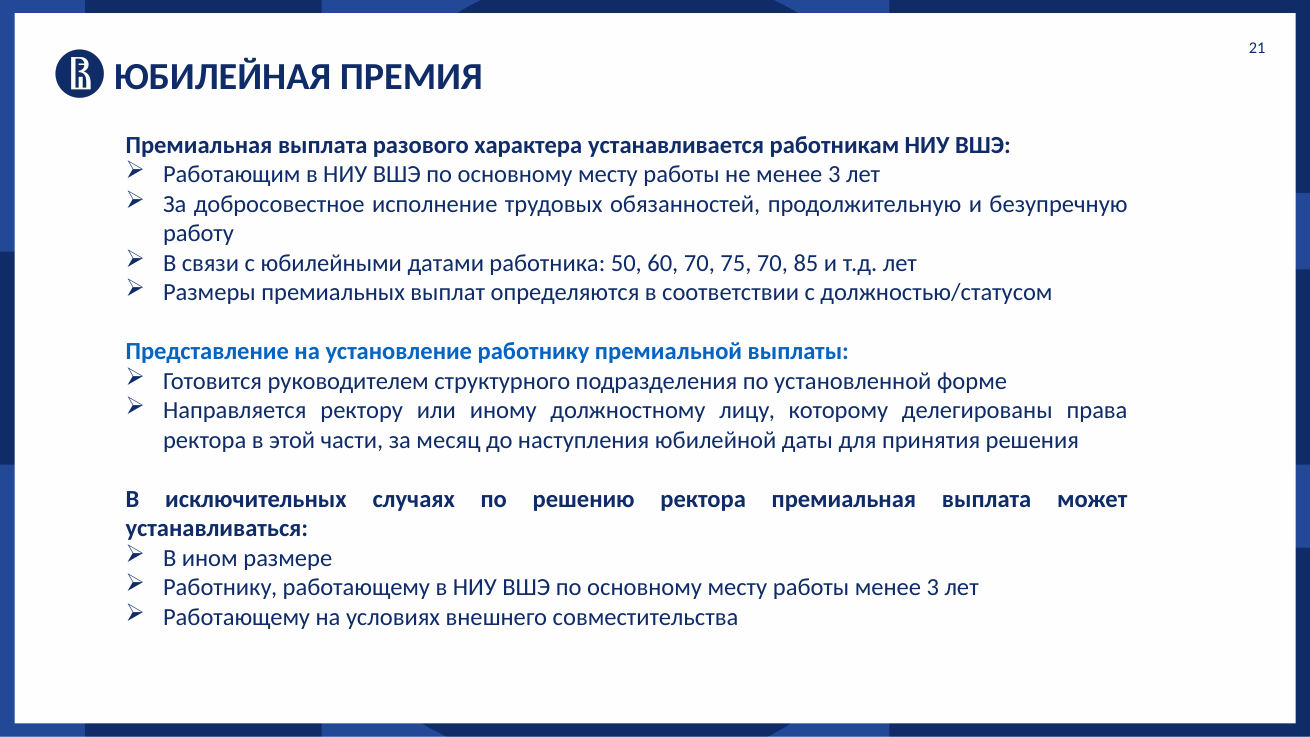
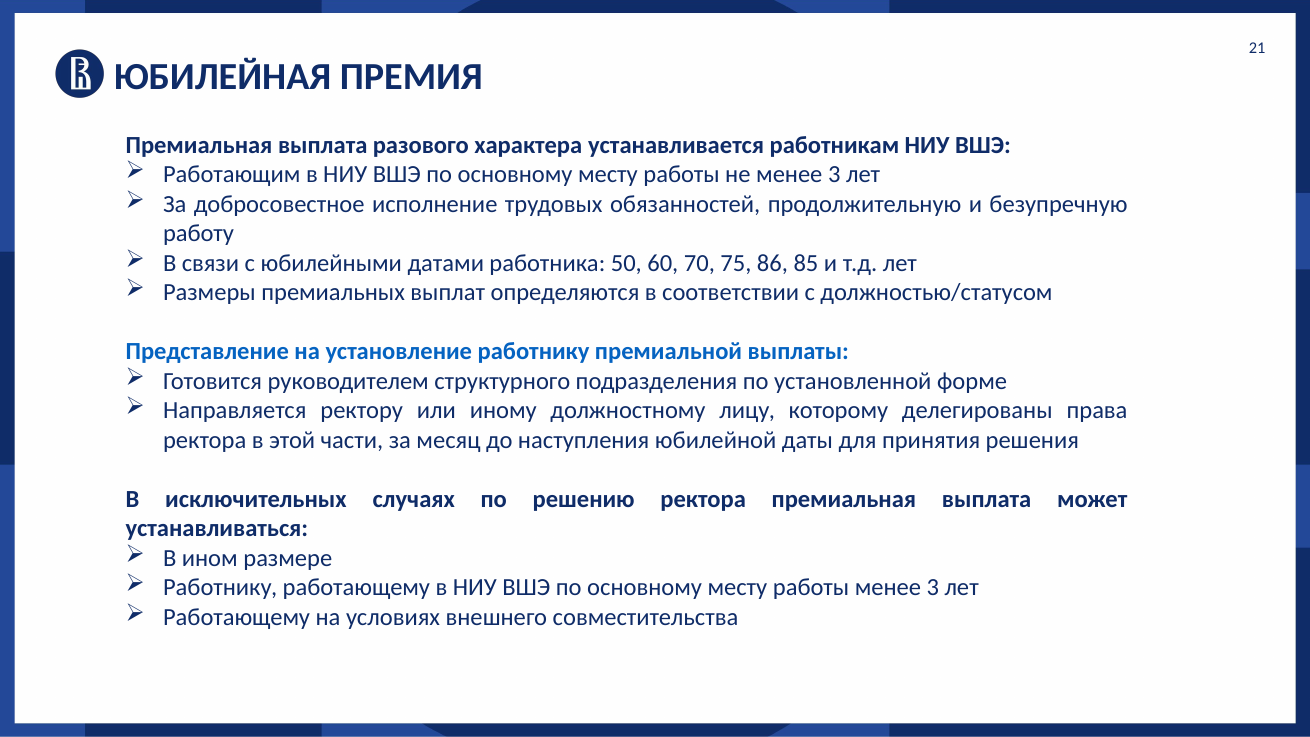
75 70: 70 -> 86 (772, 263)
